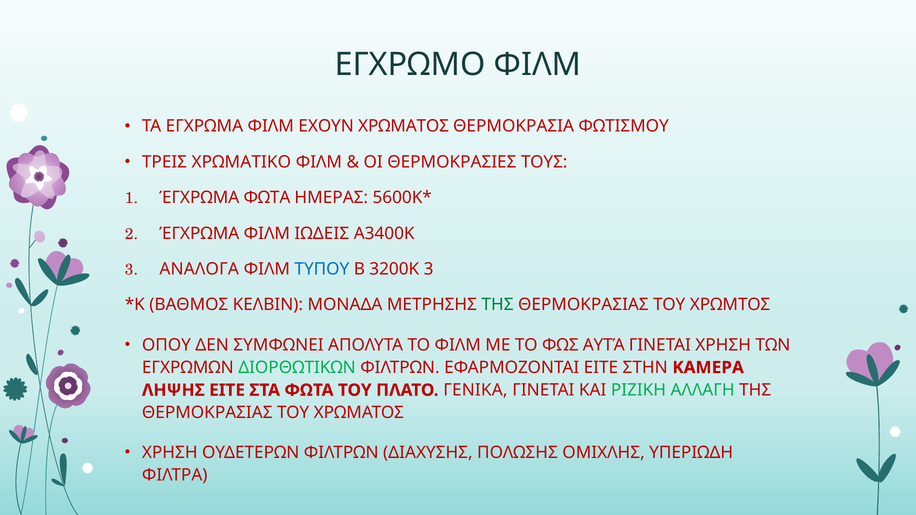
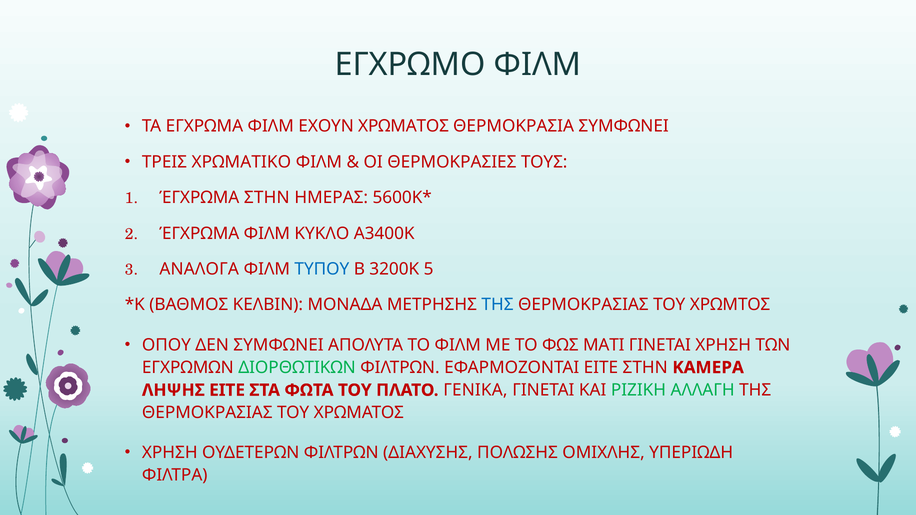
ΘΕΡΜΟΚΡΑΣΙΑ ΦΩΤΙΣΜΟΥ: ΦΩΤΙΣΜΟΥ -> ΣΥΜΦΩΝΕΙ (624, 126)
ΈΓΧΡΩΜΑ ΦΩΤΑ: ΦΩΤΑ -> ΣΤΗΝ (267, 198)
ΙΩΔΕΙΣ: ΙΩΔΕΙΣ -> ΚΥΚΛΟ (322, 233)
3200Κ 3: 3 -> 5 (429, 269)
ΤΗΣ colour: green -> blue (498, 305)
ΑΥΤΆ: ΑΥΤΆ -> ΜΑΤΙ (604, 345)
